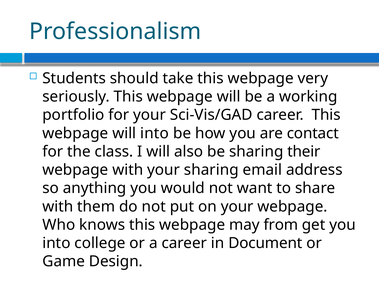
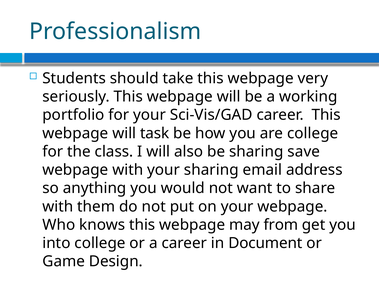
will into: into -> task (155, 133)
are contact: contact -> college (313, 133)
their: their -> save (304, 152)
